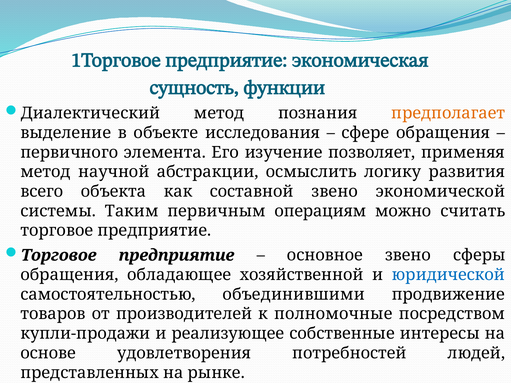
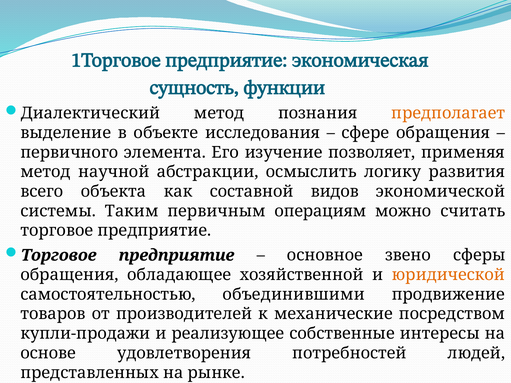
составной звено: звено -> видов (335, 192)
юридической colour: blue -> orange (448, 275)
полномочные: полномочные -> механические (333, 314)
